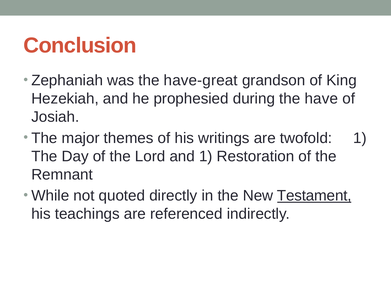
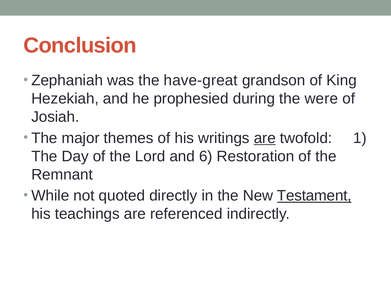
have: have -> were (321, 99)
are underline: none -> present (265, 138)
and 1: 1 -> 6 (206, 156)
